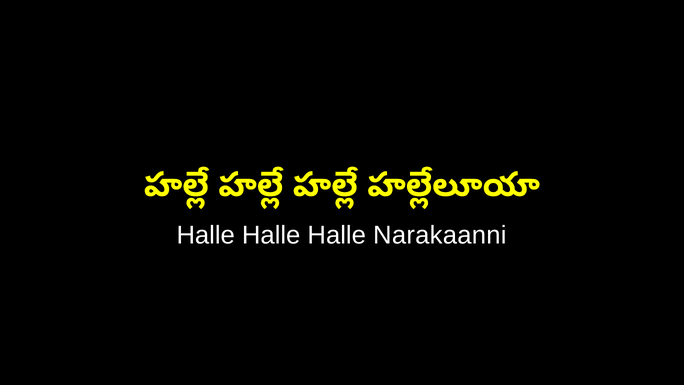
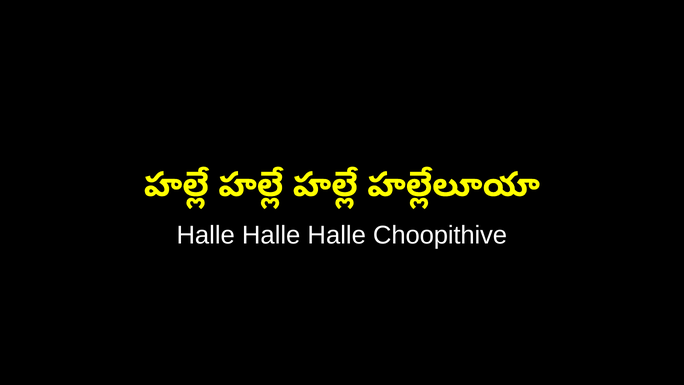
Narakaanni: Narakaanni -> Choopithive (440, 235)
